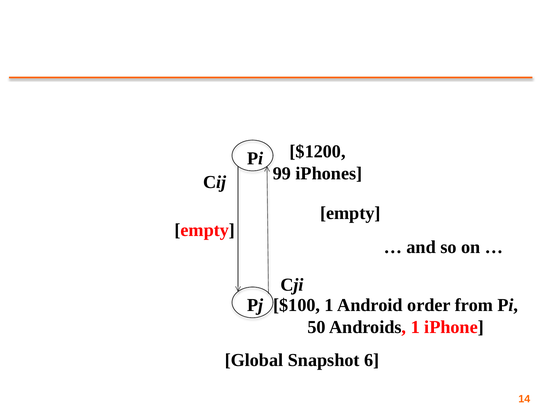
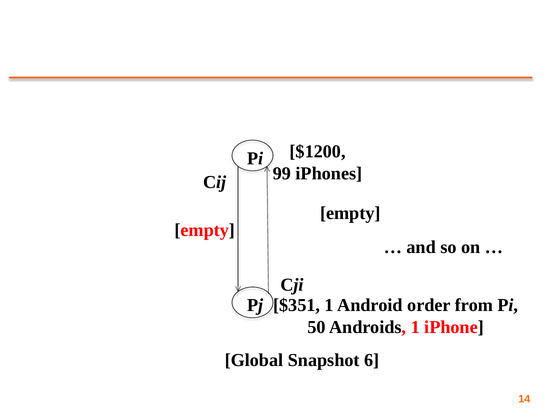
$100: $100 -> $351 (297, 305)
